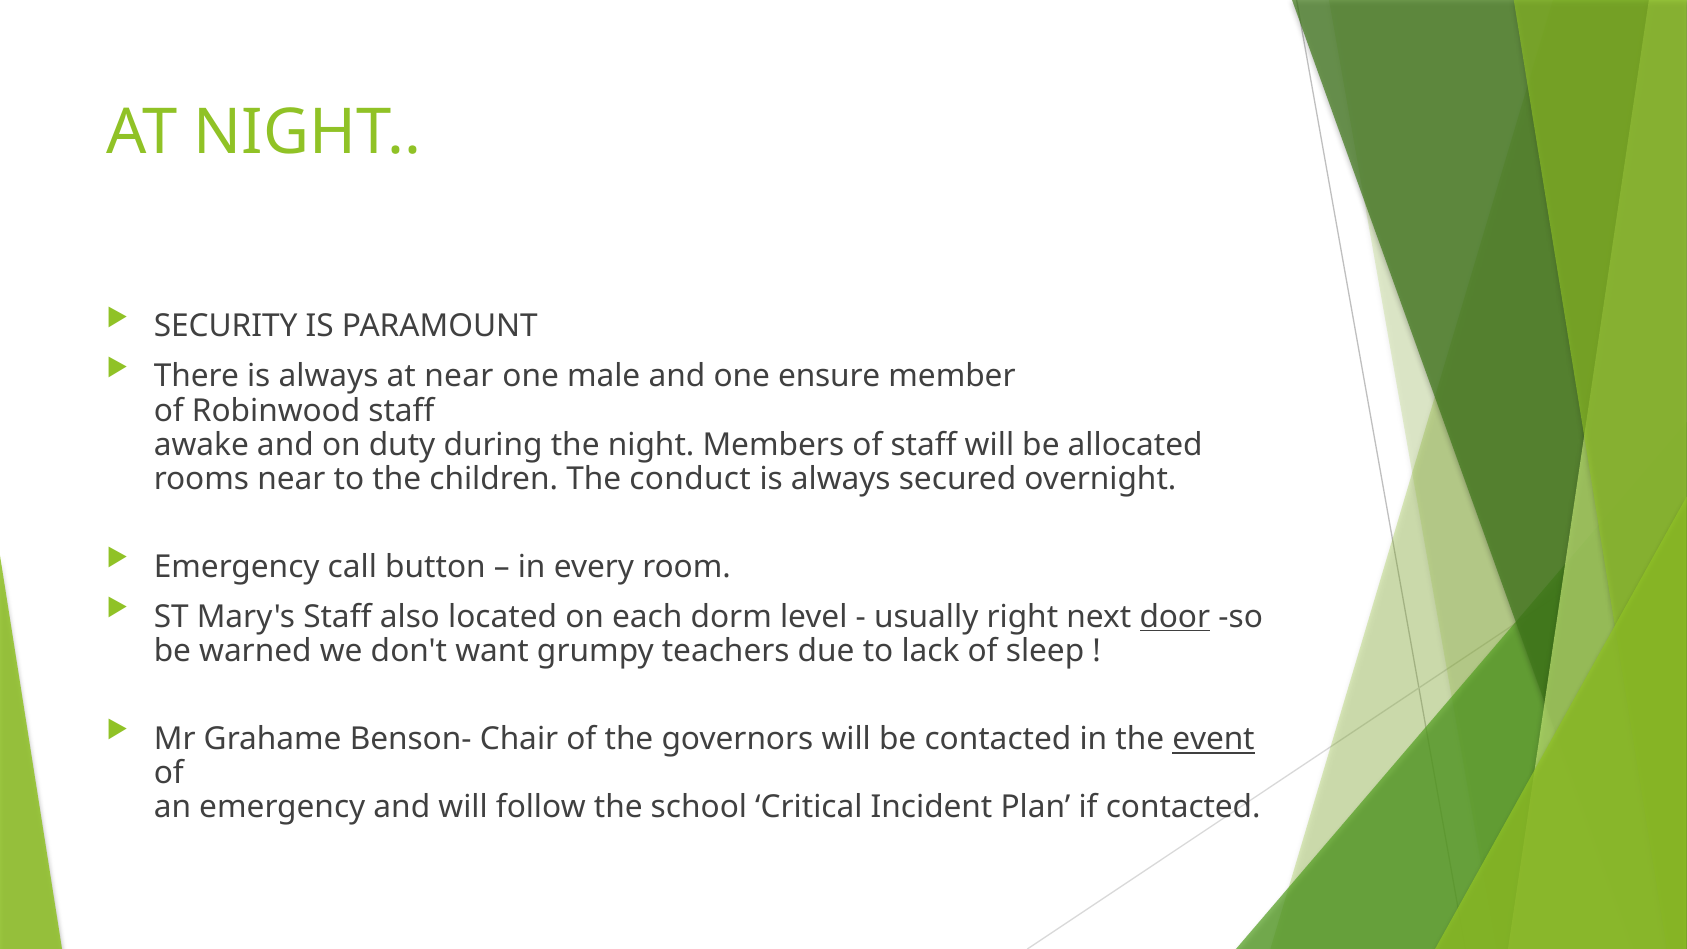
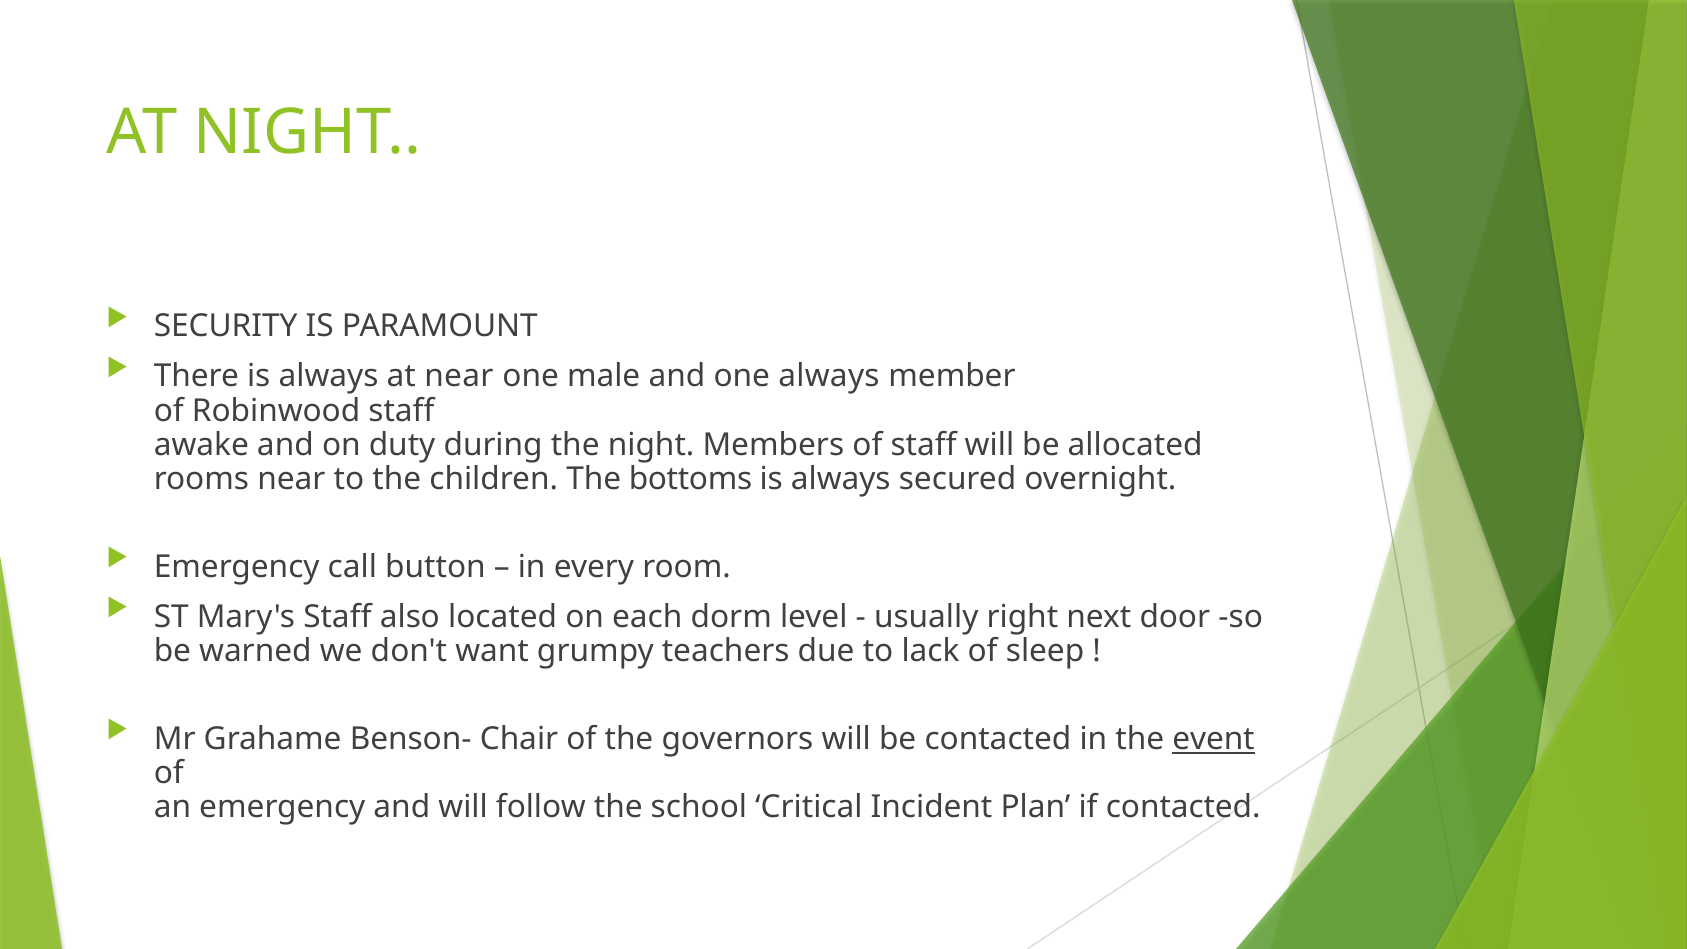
one ensure: ensure -> always (829, 376)
conduct: conduct -> bottoms (690, 479)
door underline: present -> none (1175, 617)
